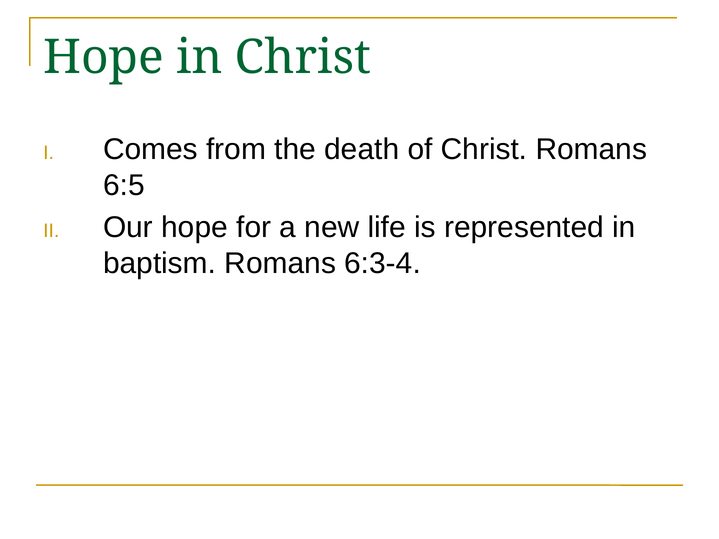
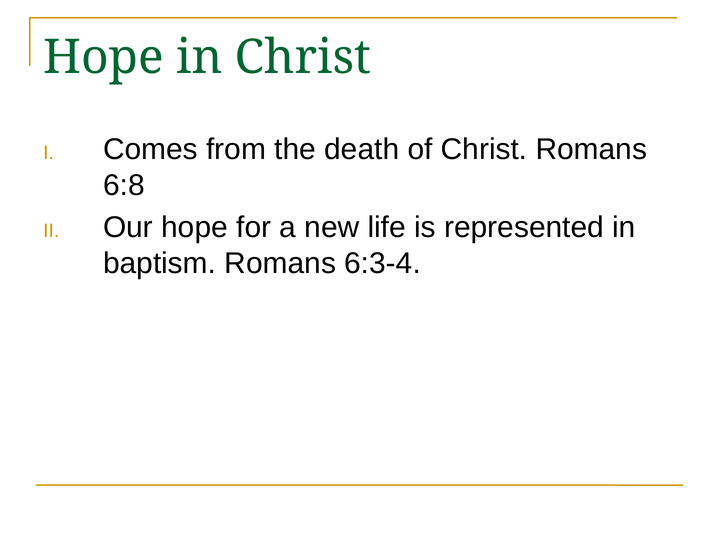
6:5: 6:5 -> 6:8 (124, 185)
